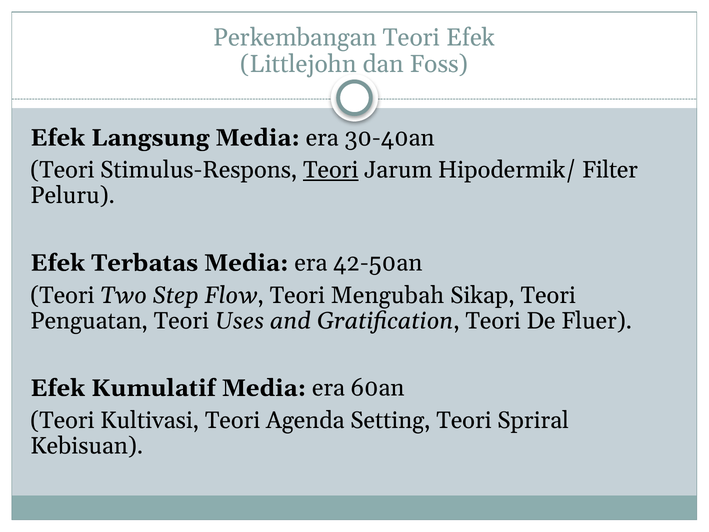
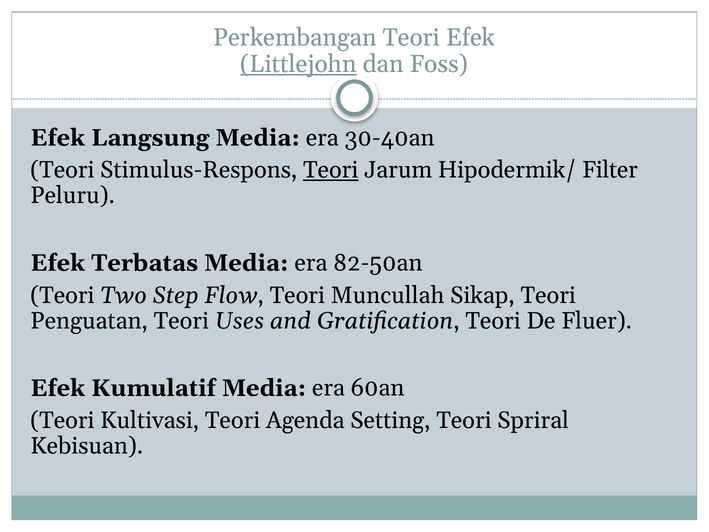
Littlejohn underline: none -> present (299, 64)
42-50an: 42-50an -> 82-50an (378, 263)
Mengubah: Mengubah -> Muncullah (388, 295)
